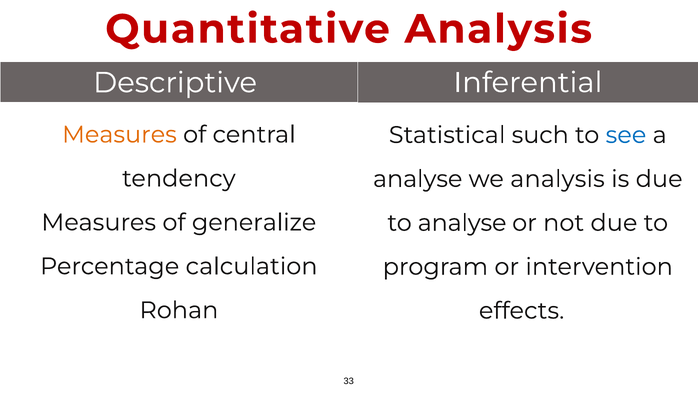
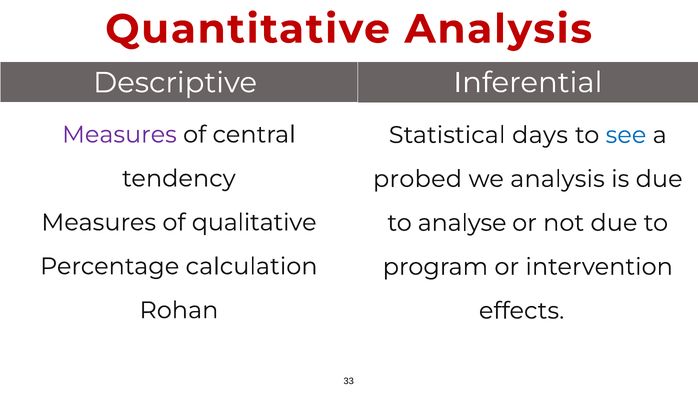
Measures colour: orange -> purple (119, 134)
such: such -> days (540, 135)
analyse: analyse -> probed (418, 179)
generalize: generalize -> qualitative (254, 222)
